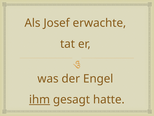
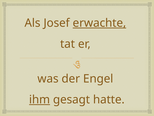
erwachte underline: none -> present (99, 23)
